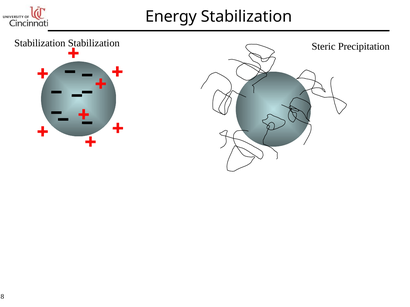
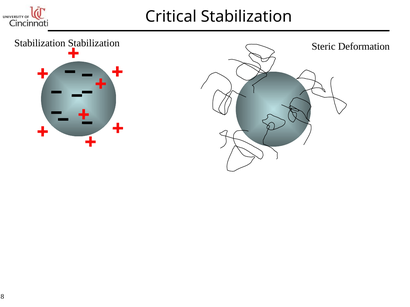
Energy: Energy -> Critical (171, 16)
Precipitation: Precipitation -> Deformation (364, 46)
